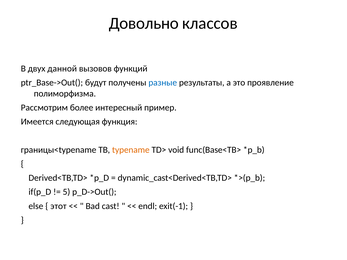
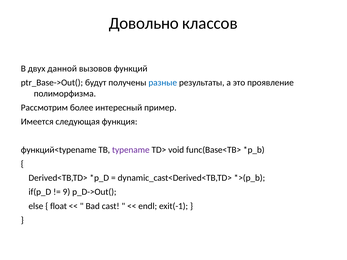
границы<typename: границы<typename -> функций<typename (59, 150)
typename colour: orange -> purple (131, 150)
5: 5 -> 9 (66, 192)
этот: этот -> float (59, 206)
